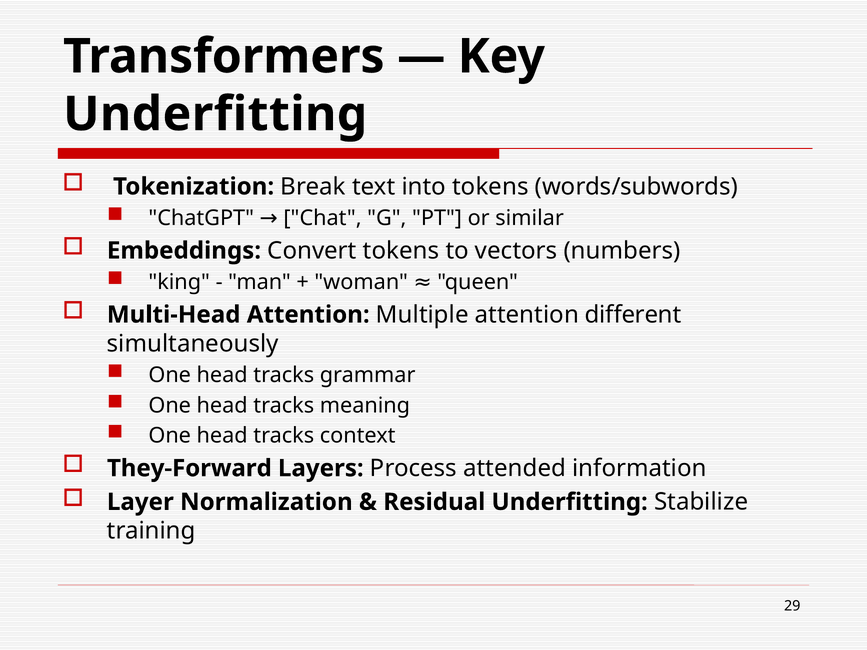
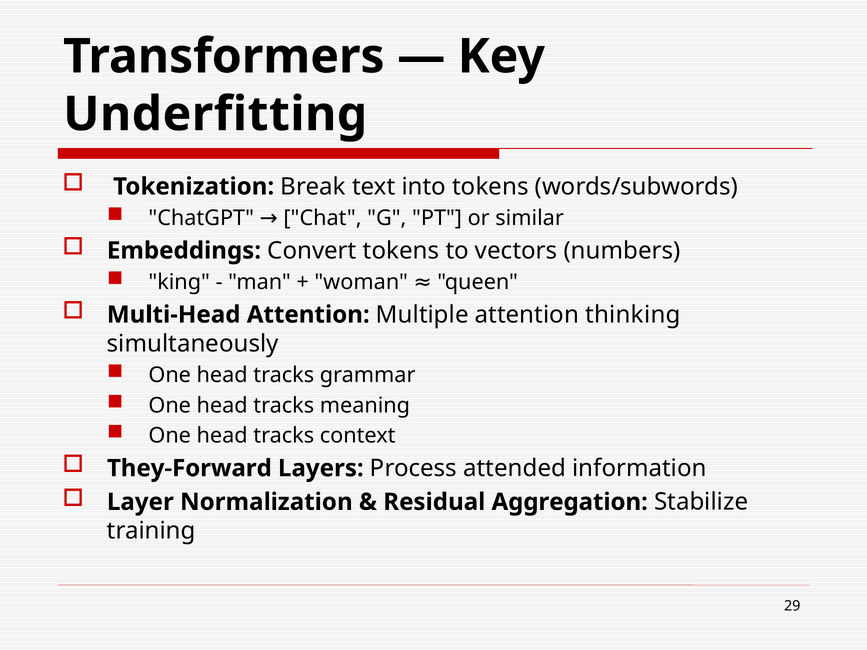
different: different -> thinking (633, 315)
Residual Underfitting: Underfitting -> Aggregation (570, 502)
